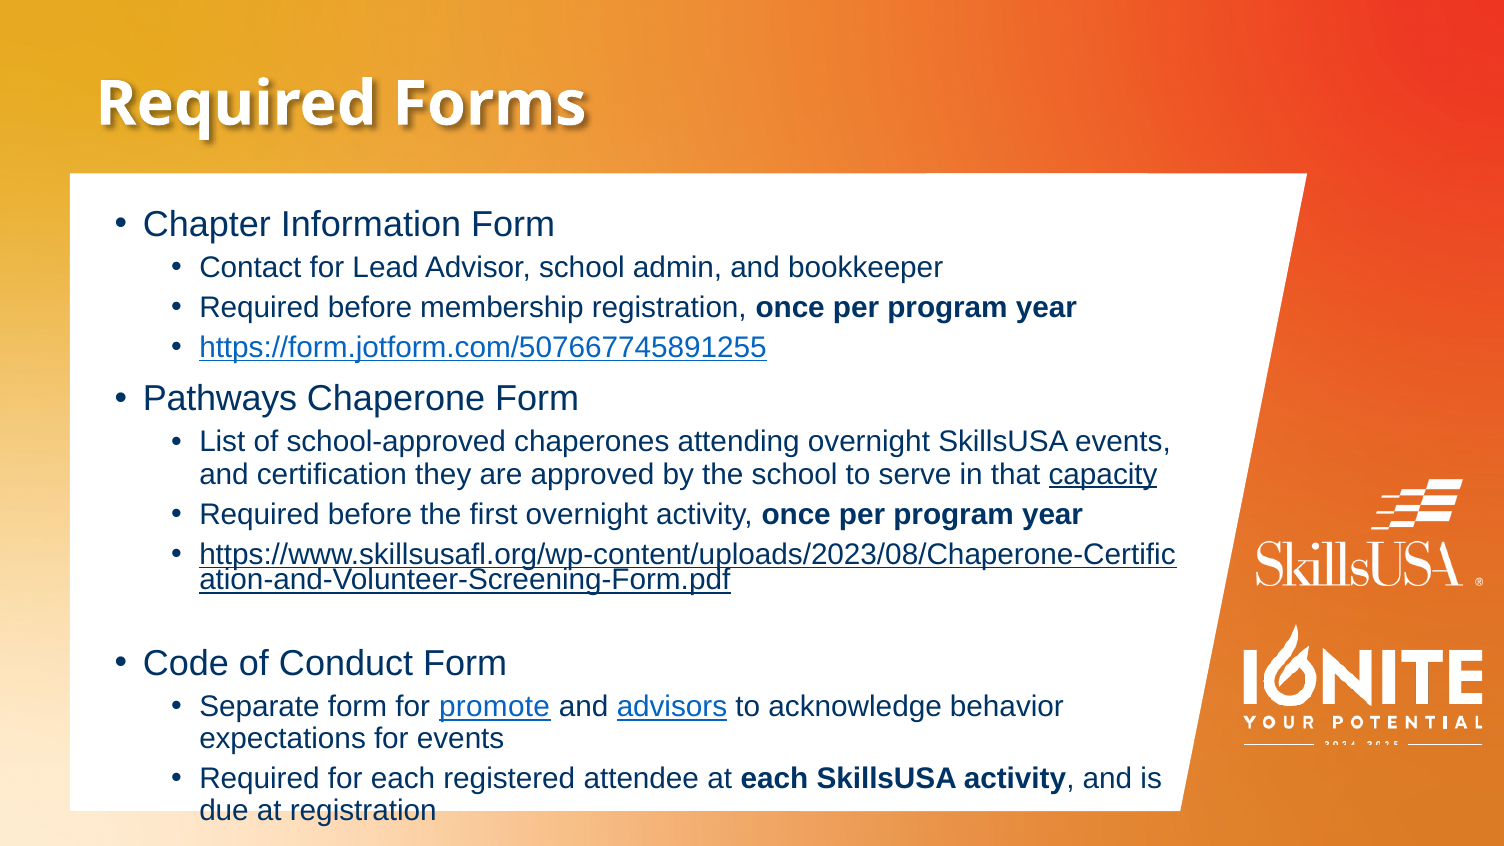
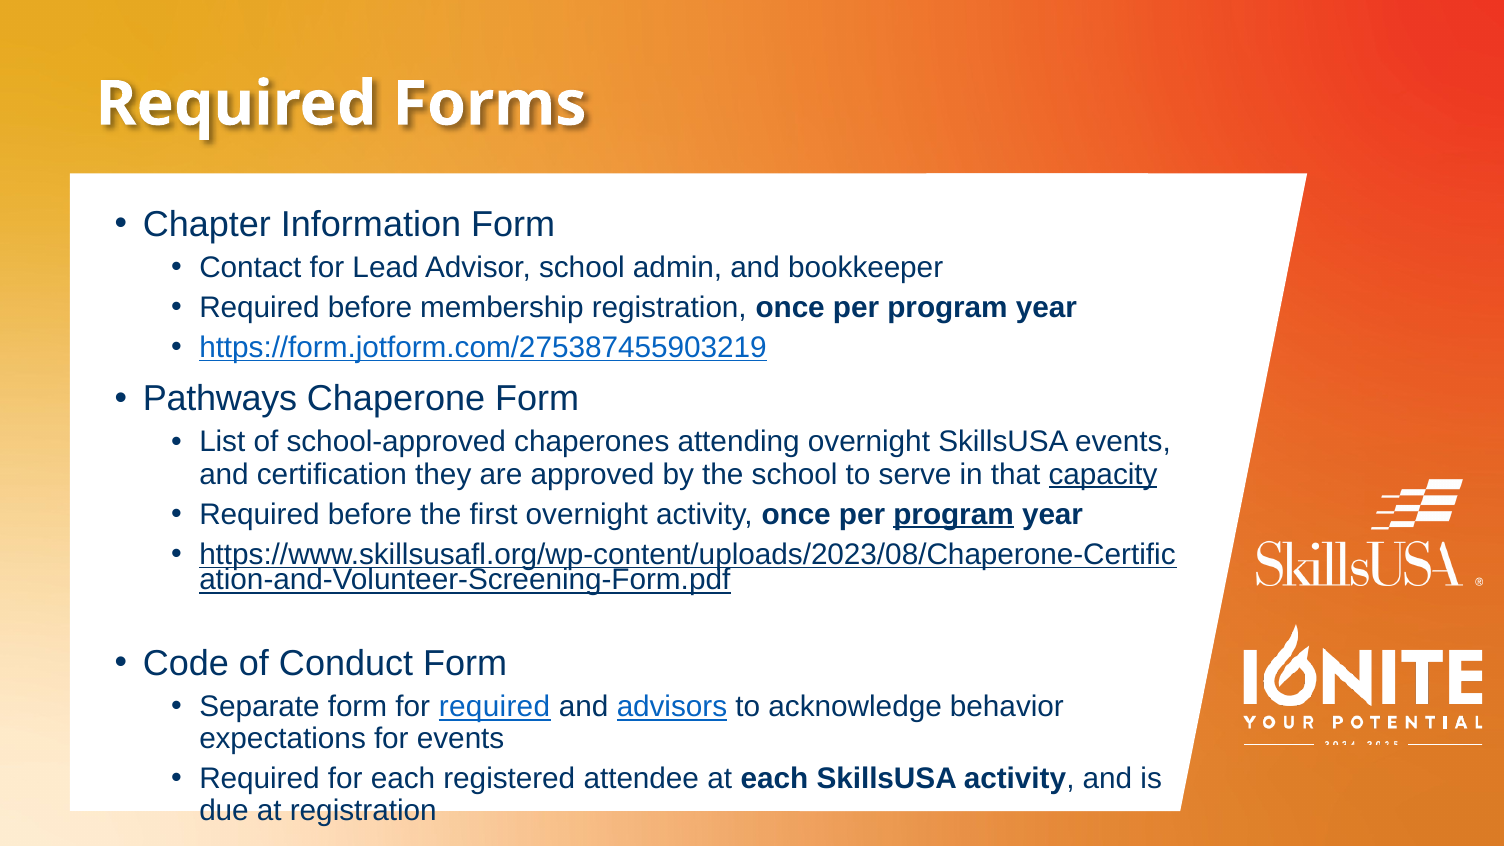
https://form.jotform.com/507667745891255: https://form.jotform.com/507667745891255 -> https://form.jotform.com/275387455903219 (483, 348)
program underline: none -> present (954, 514)
for promote: promote -> required (495, 707)
